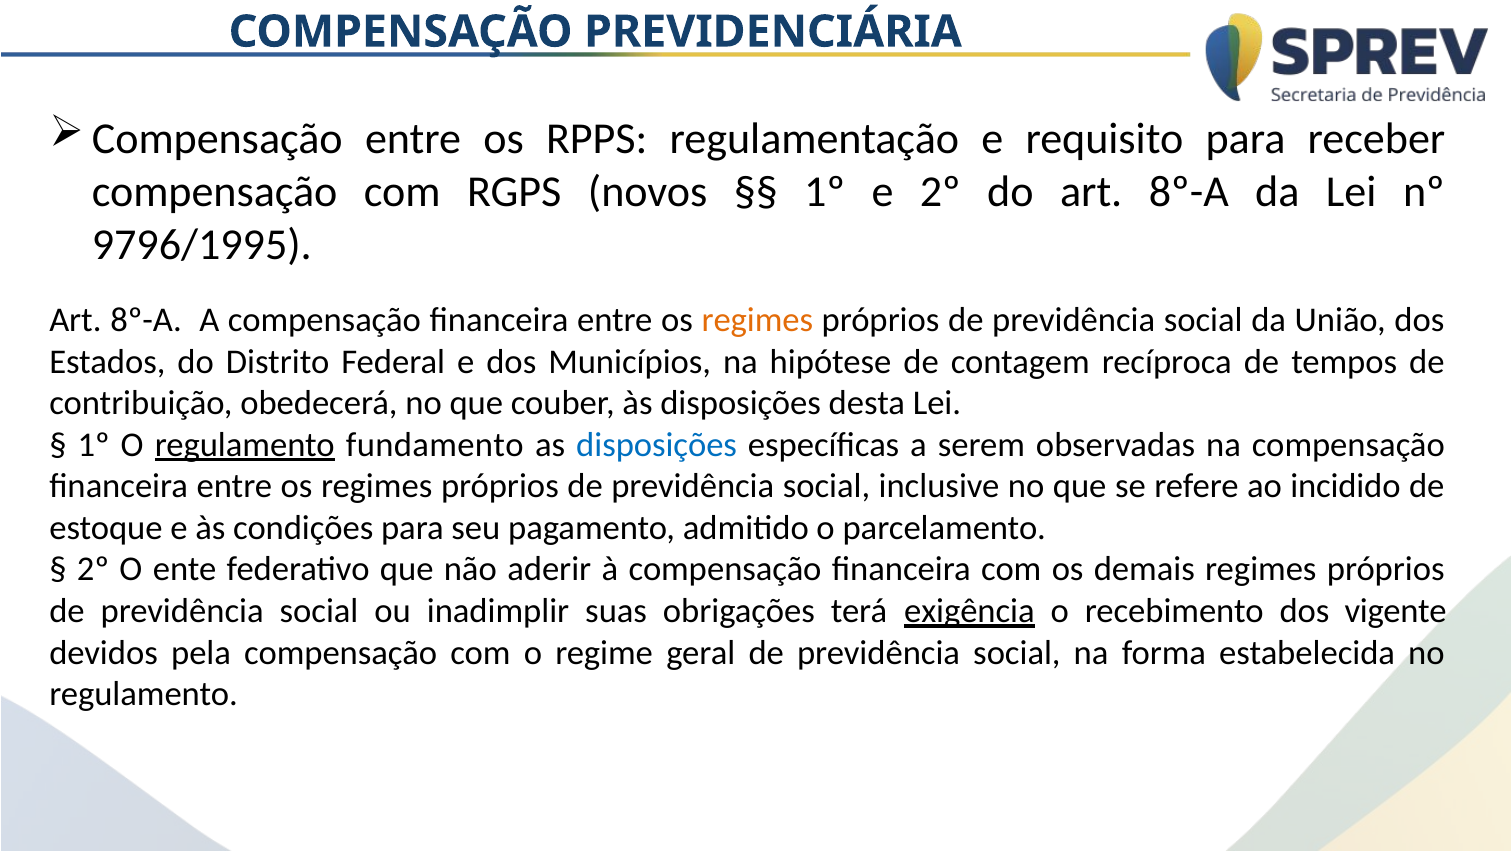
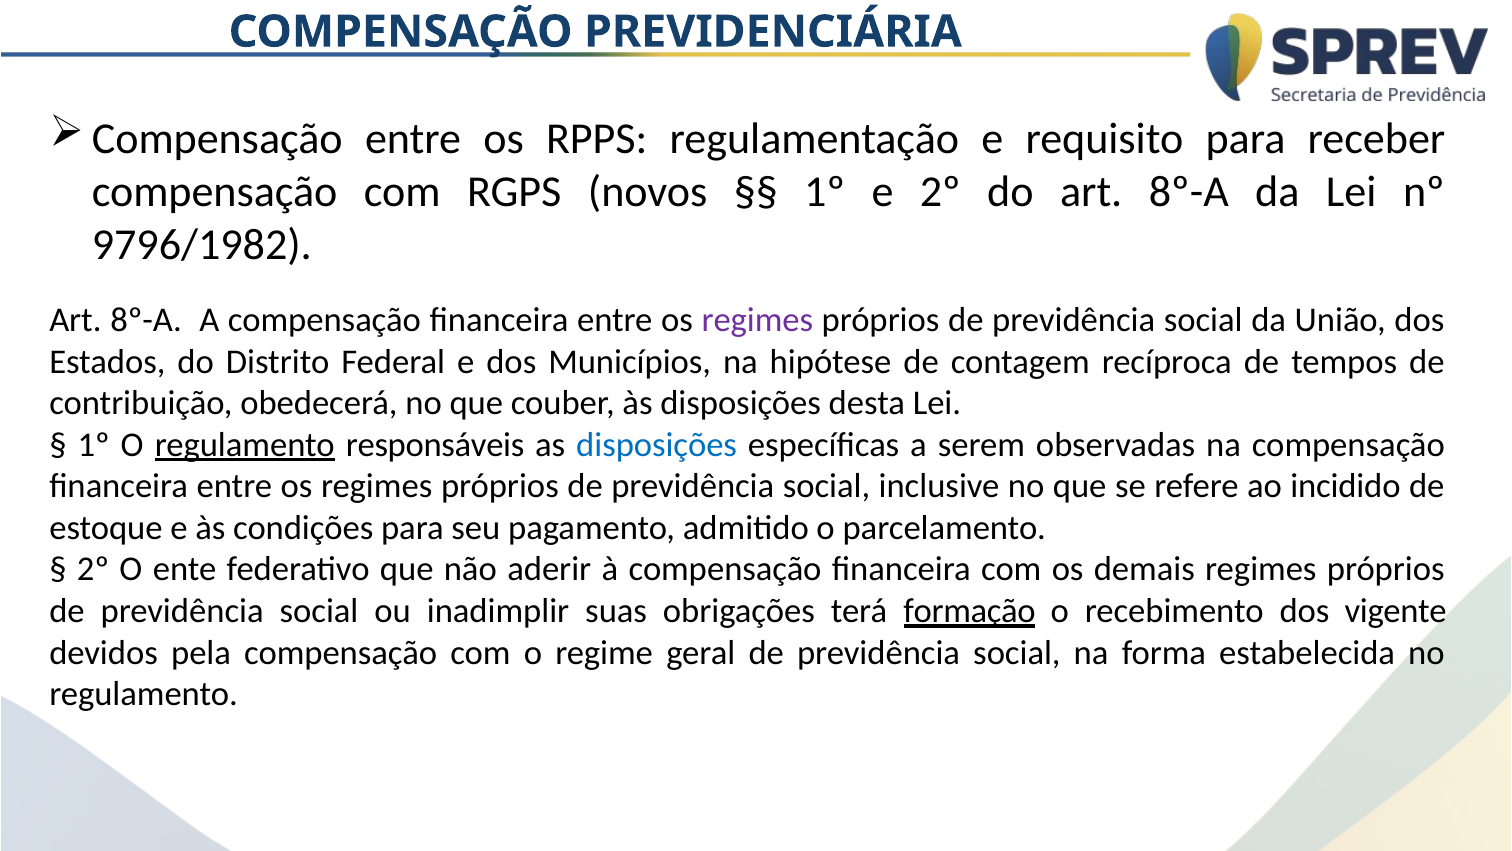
9796/1995: 9796/1995 -> 9796/1982 (202, 245)
regimes colour: orange -> purple (757, 320)
fundamento: fundamento -> responsáveis (435, 444)
exigência: exigência -> formação (970, 611)
